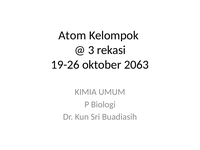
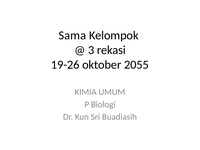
Atom: Atom -> Sama (72, 35)
2063: 2063 -> 2055 (136, 65)
